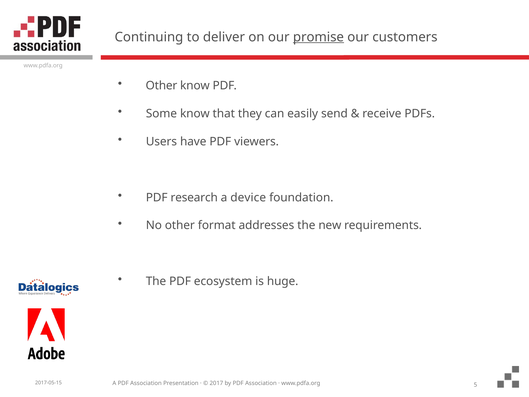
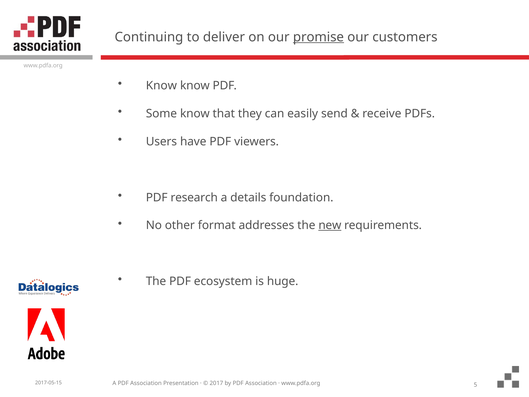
Other: Other -> Know (161, 86)
device: device -> details (248, 197)
new underline: none -> present (330, 225)
